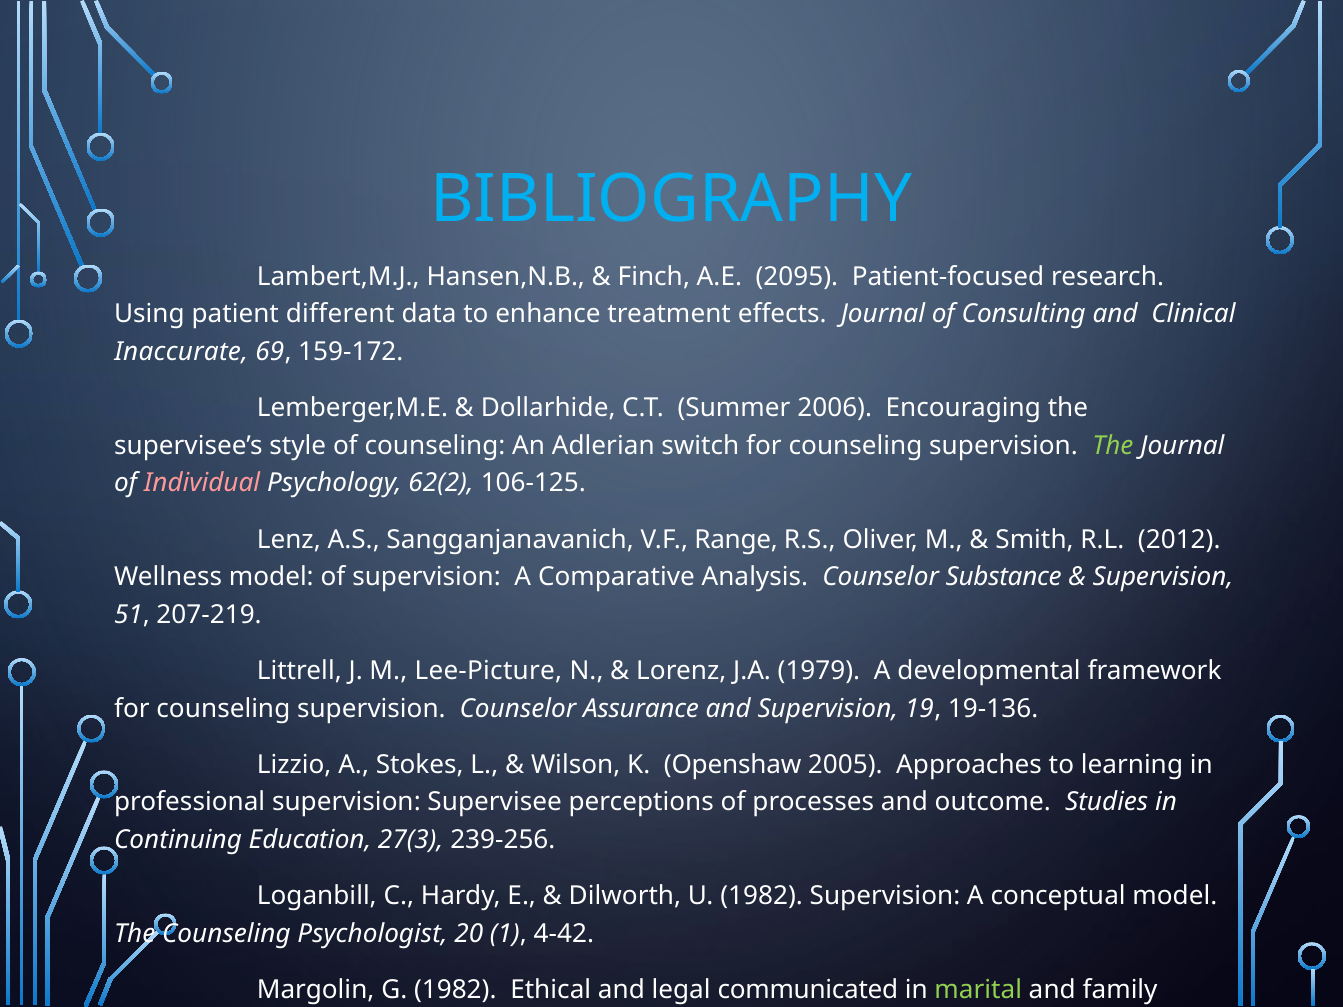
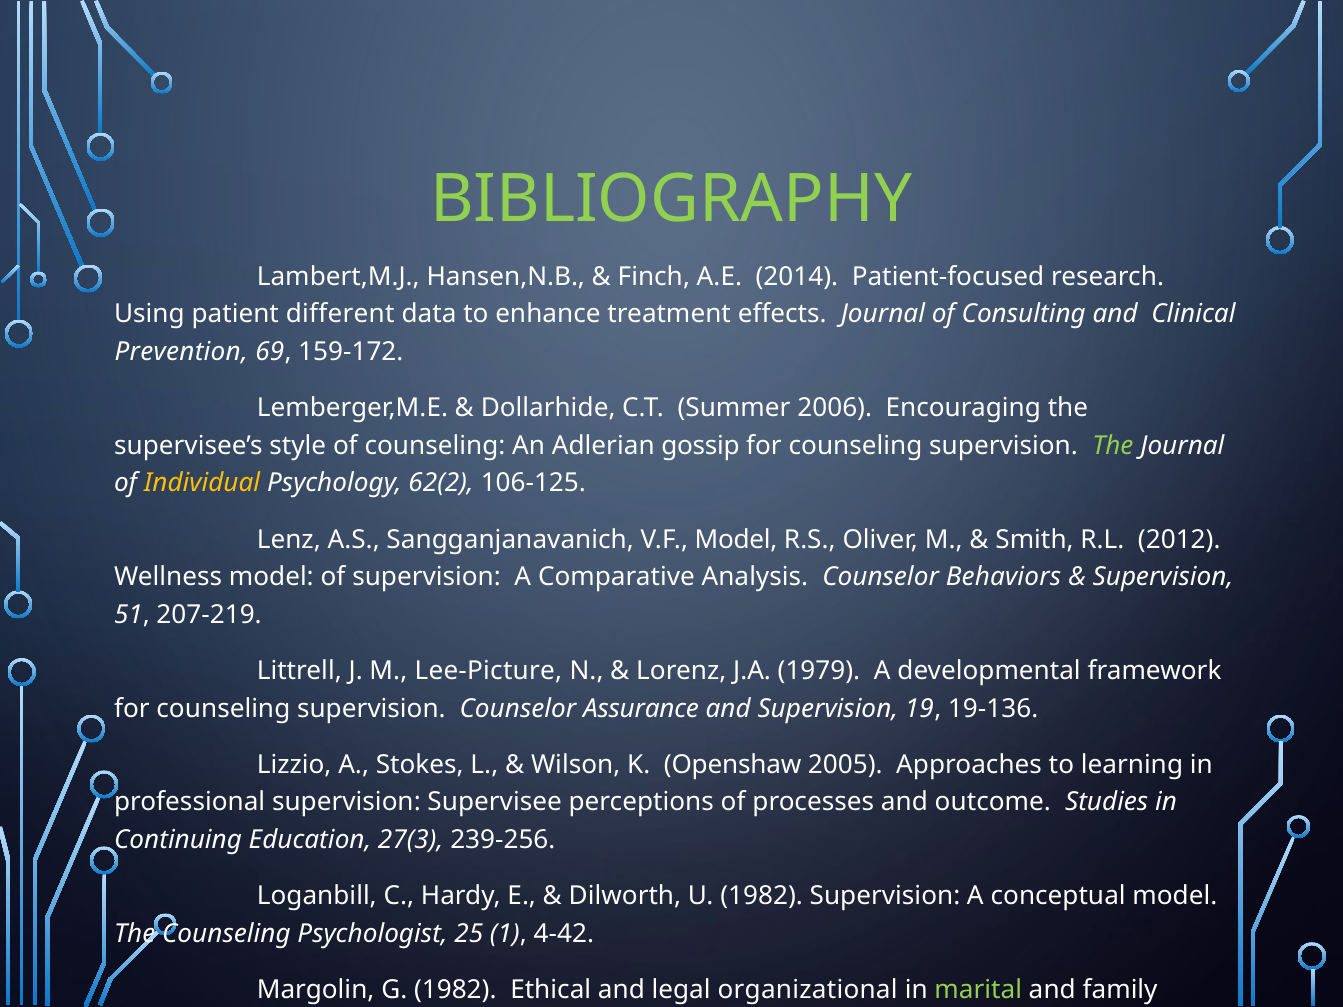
BIBLIOGRAPHY colour: light blue -> light green (671, 199)
2095: 2095 -> 2014 (797, 277)
Inaccurate: Inaccurate -> Prevention (181, 352)
switch: switch -> gossip (700, 446)
Individual colour: pink -> yellow (202, 483)
V.F Range: Range -> Model (736, 540)
Substance: Substance -> Behaviors (1003, 577)
20: 20 -> 25 (469, 934)
communicated: communicated -> organizational (808, 990)
